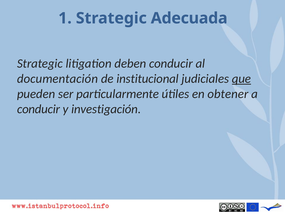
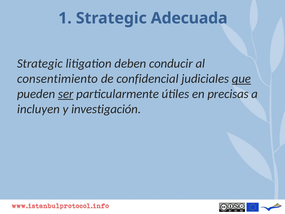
documentación: documentación -> consentimiento (58, 79)
institucional: institucional -> confidencial (148, 79)
ser underline: none -> present (66, 94)
obtener: obtener -> precisas (228, 94)
conducir: conducir -> incluyen (38, 109)
